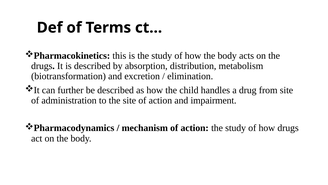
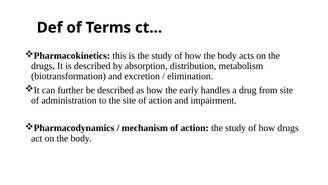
child: child -> early (189, 90)
